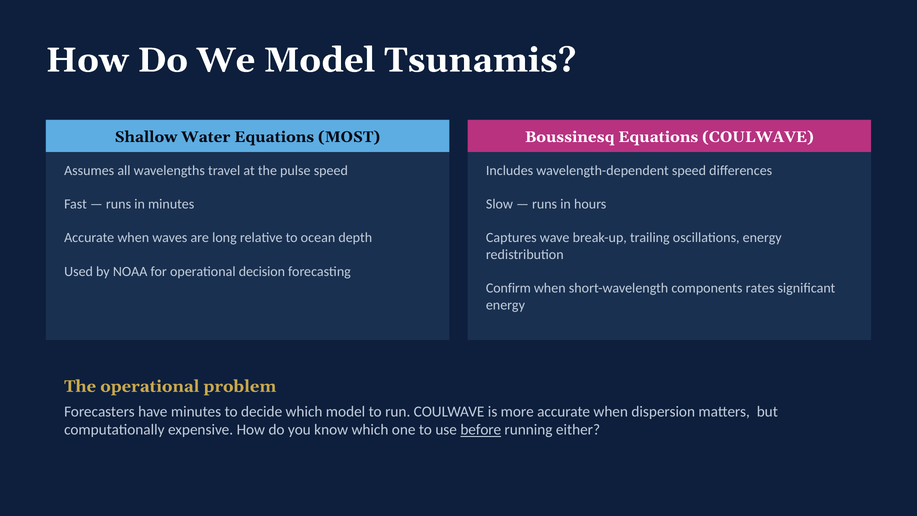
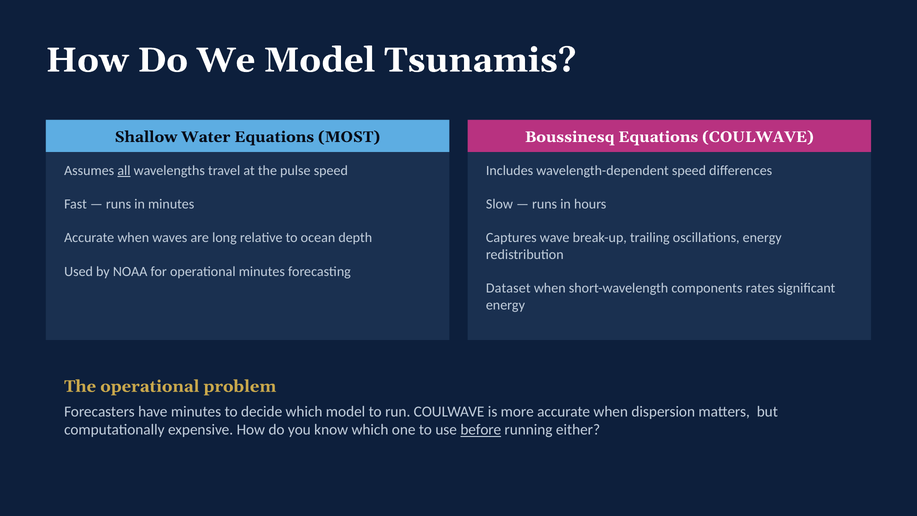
all underline: none -> present (124, 170)
operational decision: decision -> minutes (262, 271)
Confirm: Confirm -> Dataset (508, 288)
